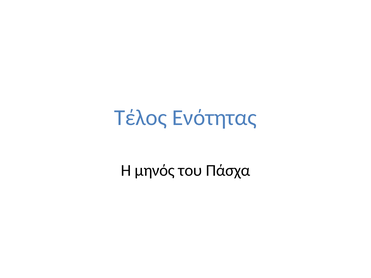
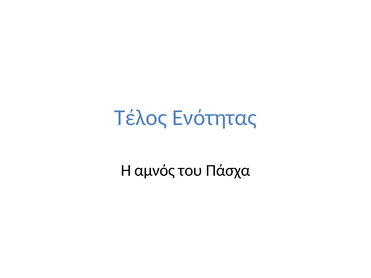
μηνός: μηνός -> αμνός (155, 171)
